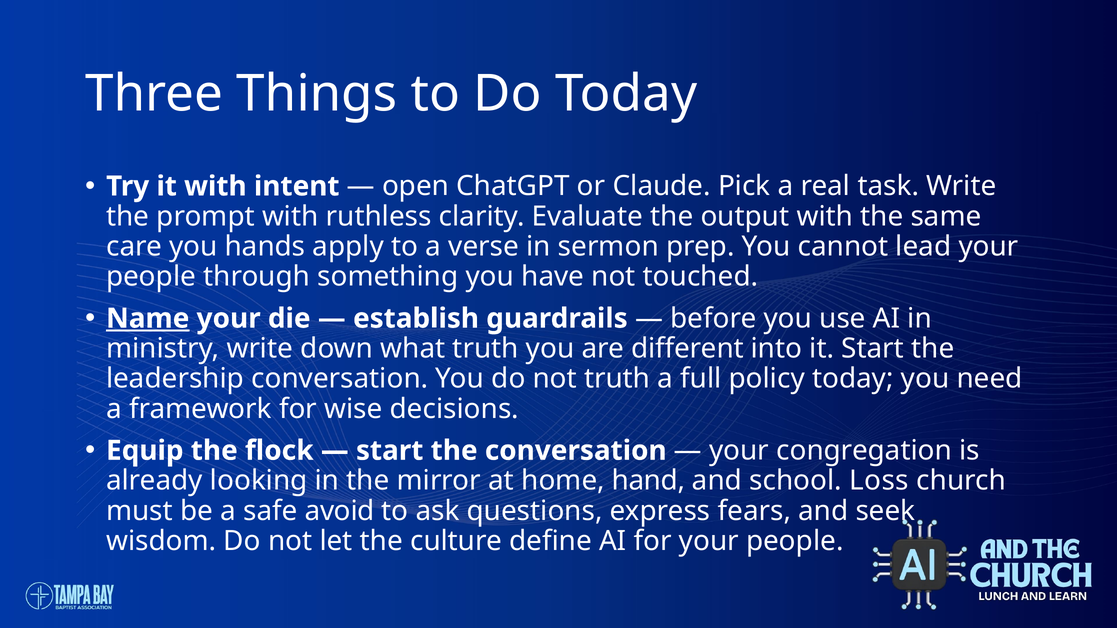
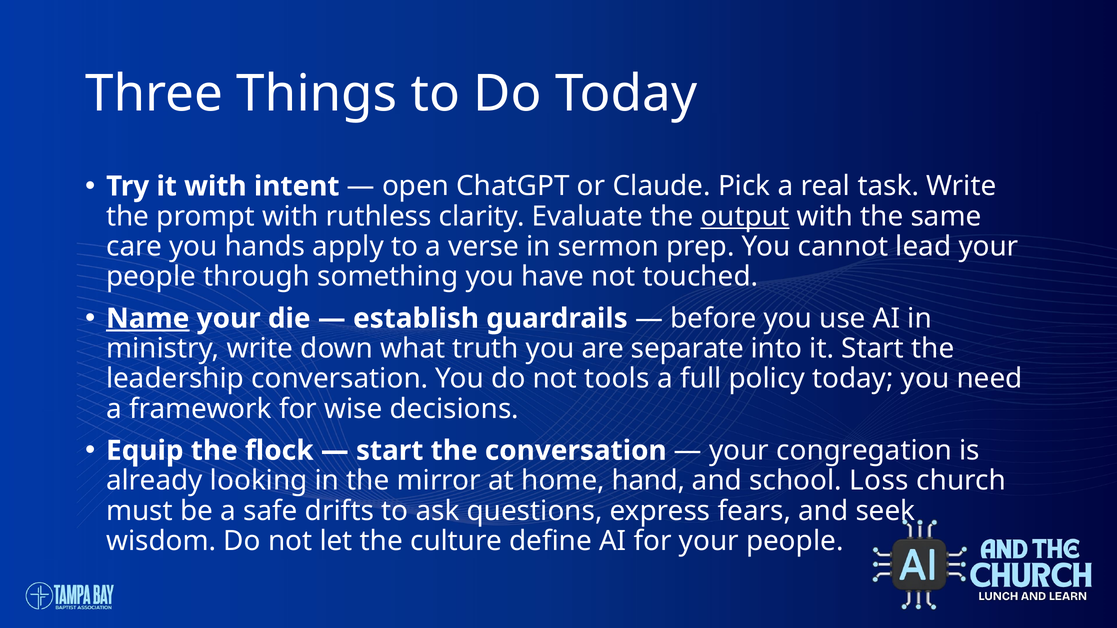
output underline: none -> present (745, 217)
different: different -> separate (687, 349)
not truth: truth -> tools (617, 379)
avoid: avoid -> drifts (339, 511)
